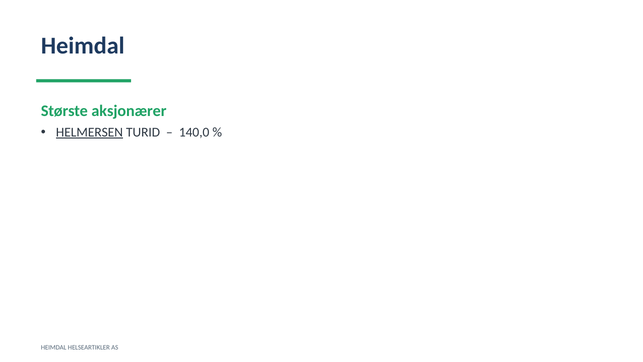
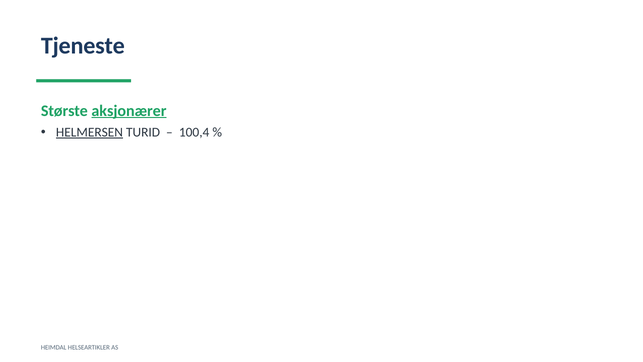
Heimdal: Heimdal -> Tjeneste (83, 46)
aksjonærer underline: none -> present (129, 111)
140,0: 140,0 -> 100,4 (194, 132)
